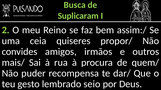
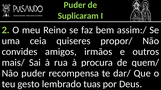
Busca: Busca -> Puder (75, 5)
seio: seio -> tuas (92, 85)
